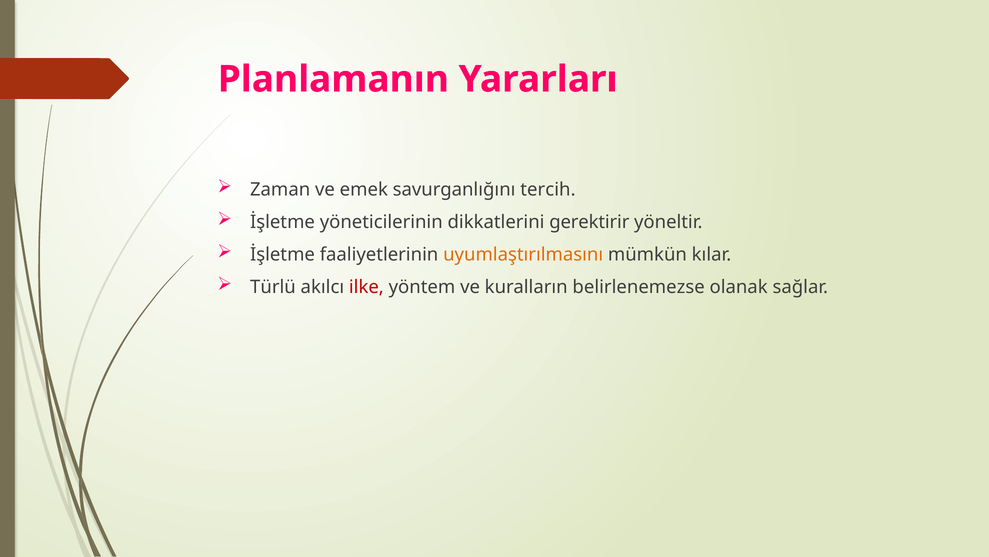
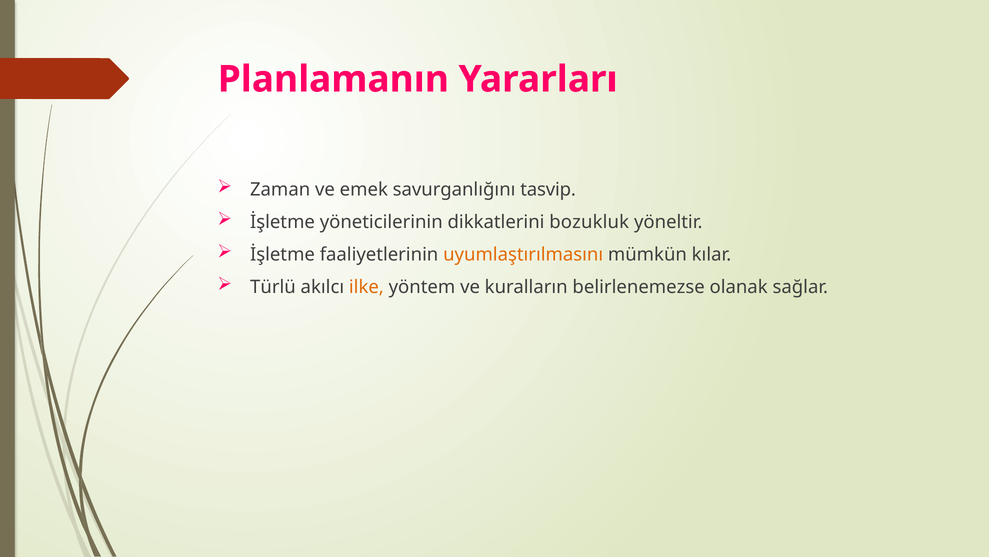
tercih: tercih -> tasvip (548, 189)
gerektirir: gerektirir -> bozukluk (589, 222)
ilke colour: red -> orange (366, 287)
